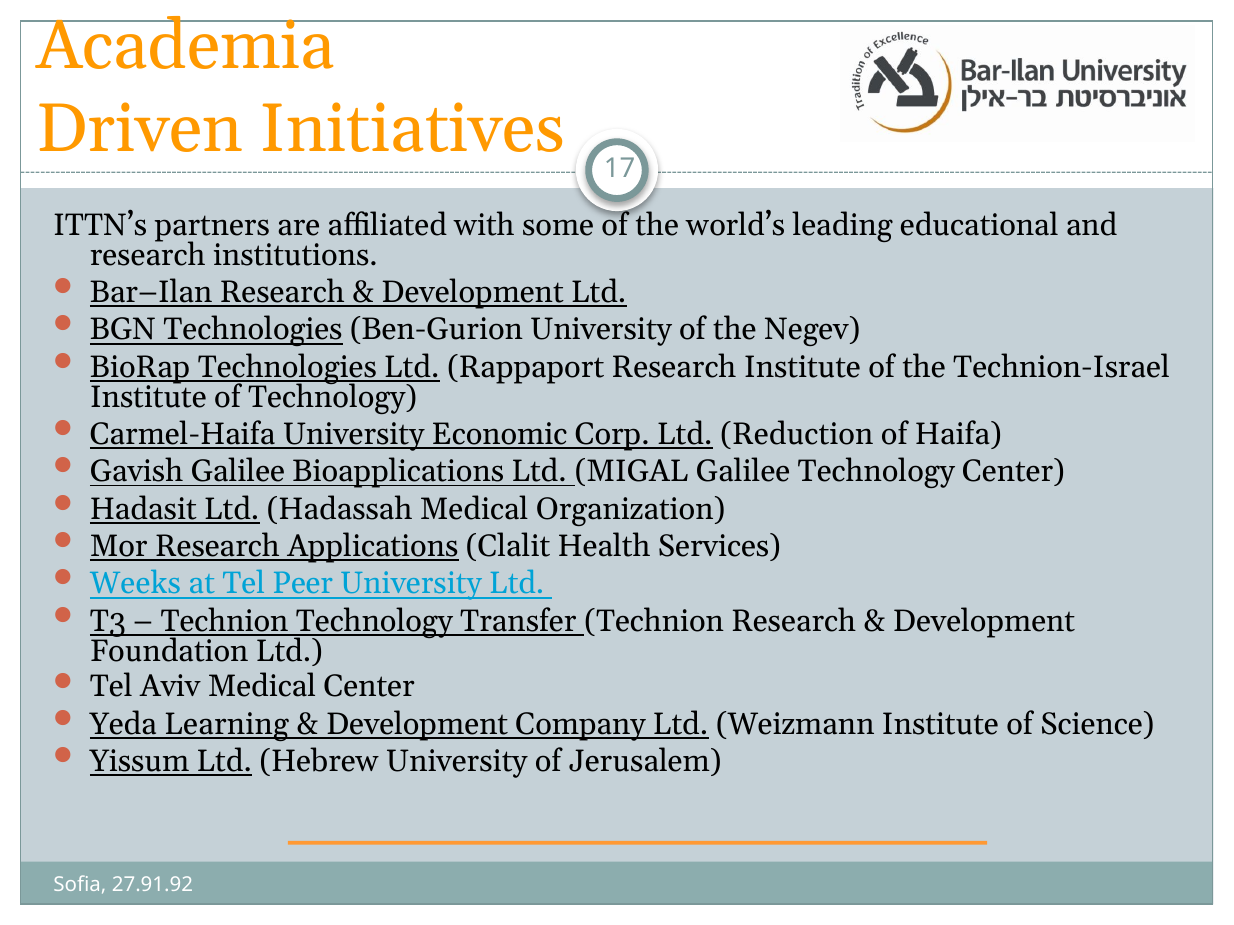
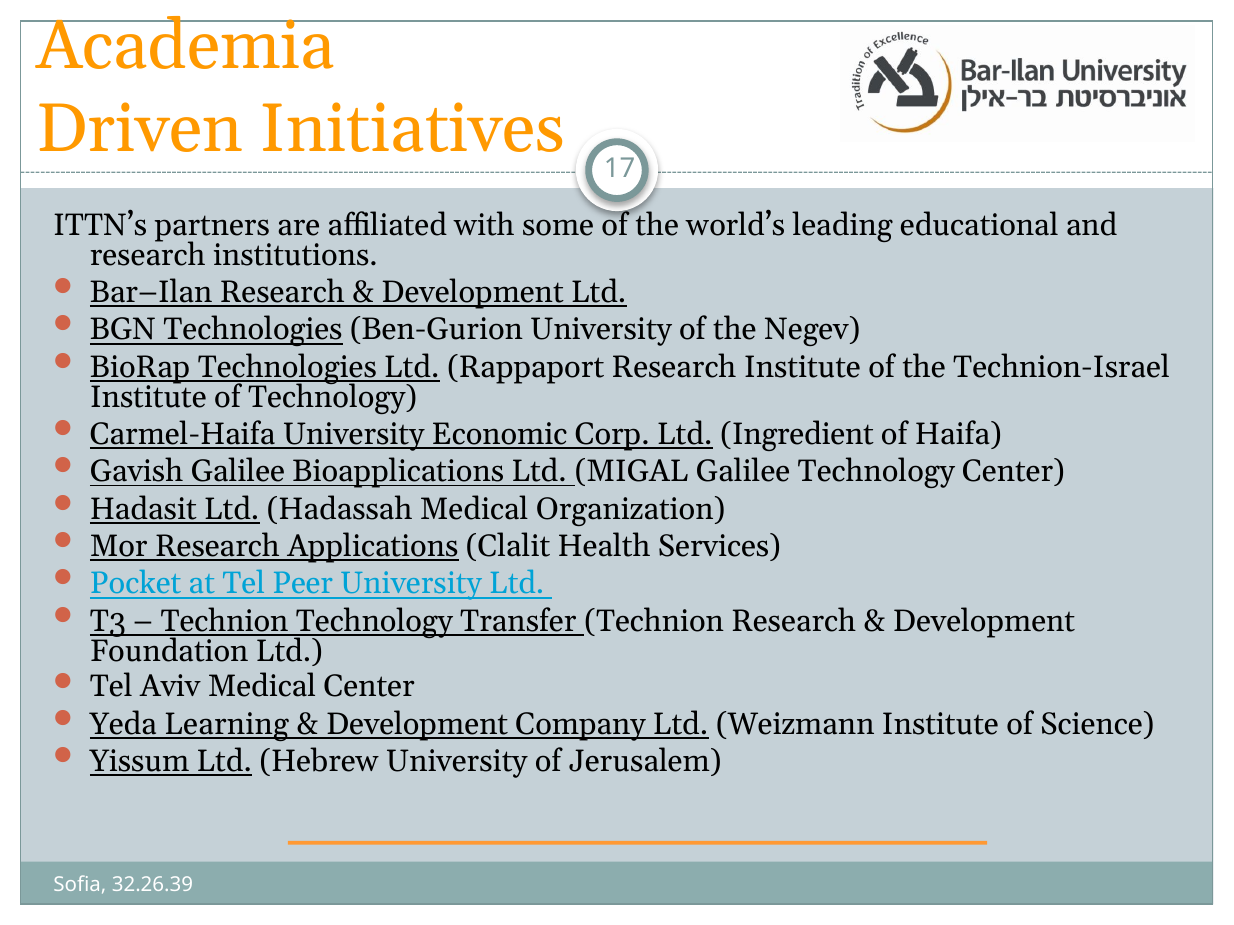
Reduction: Reduction -> Ingredient (797, 434)
Weeks: Weeks -> Pocket (136, 584)
27.91.92: 27.91.92 -> 32.26.39 (152, 885)
